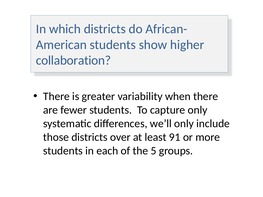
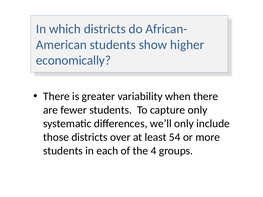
collaboration: collaboration -> economically (73, 61)
91: 91 -> 54 (175, 137)
5: 5 -> 4 (153, 151)
